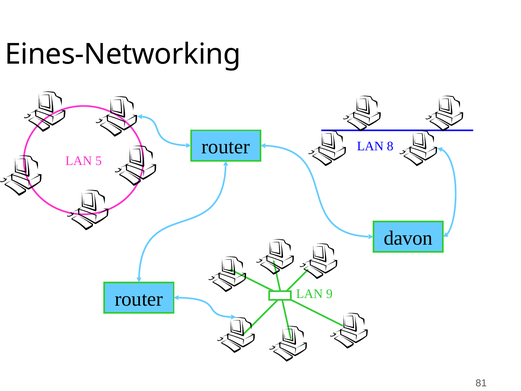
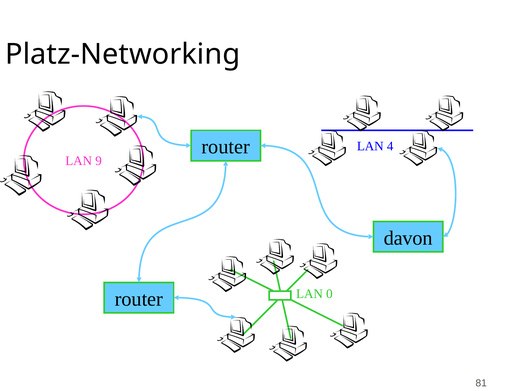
Eines-Networking: Eines-Networking -> Platz-Networking (123, 54)
8: 8 -> 4 (390, 146)
5: 5 -> 9 (99, 161)
9: 9 -> 0 (329, 294)
